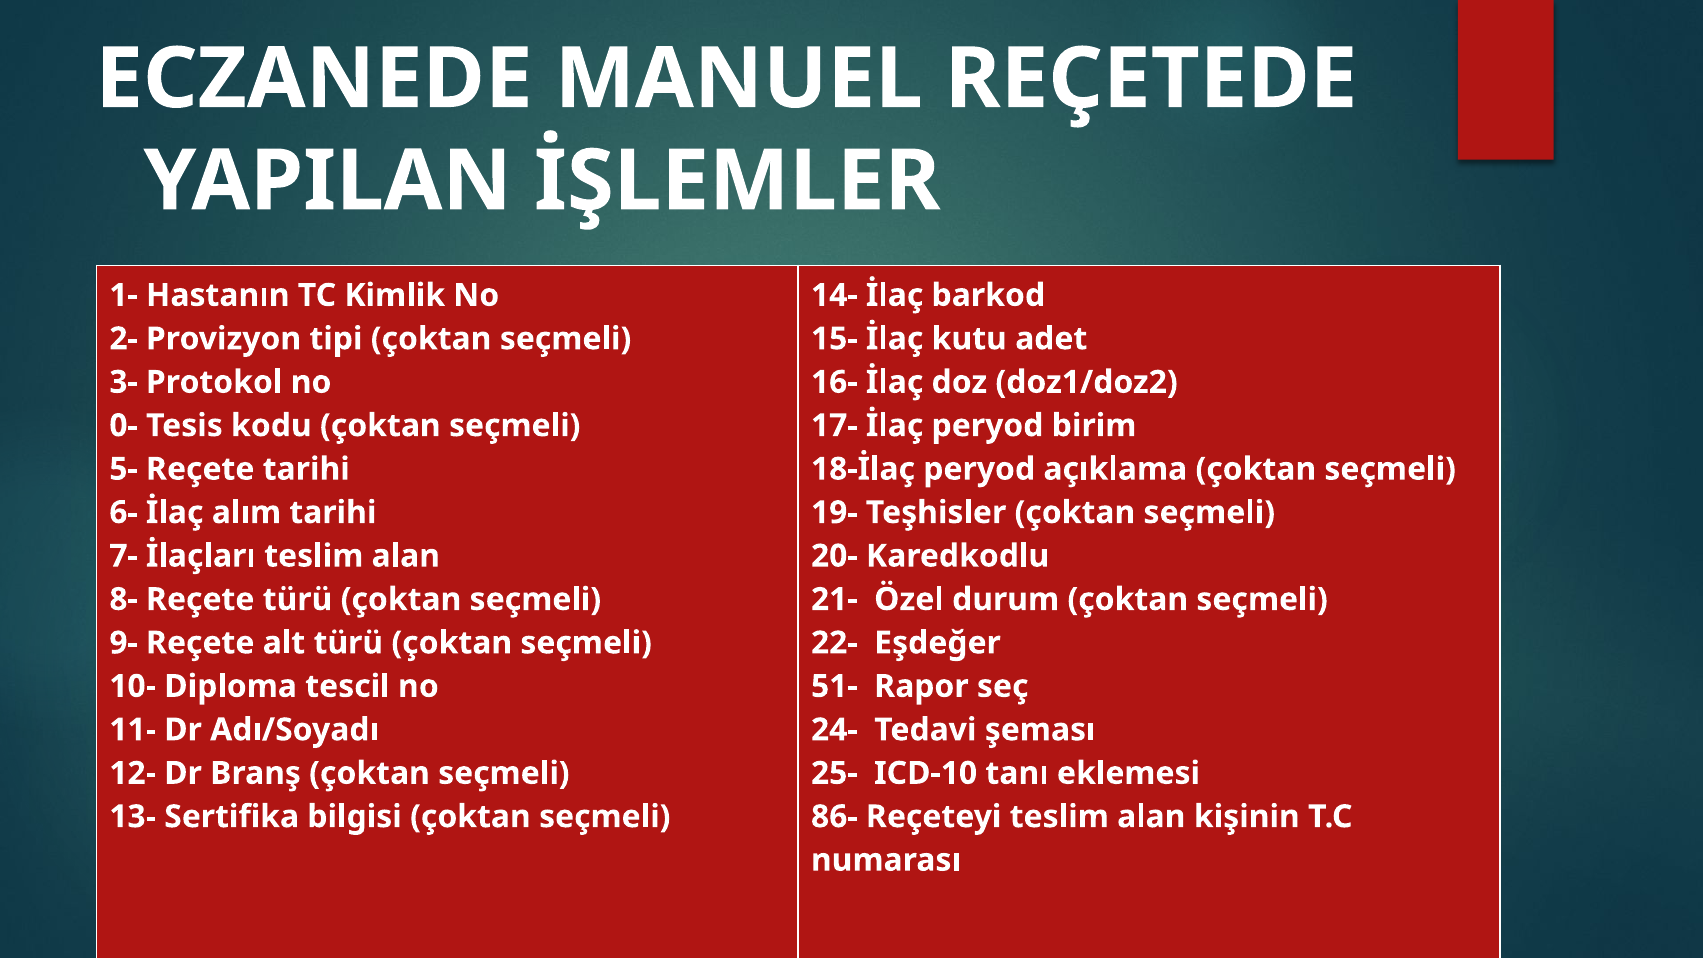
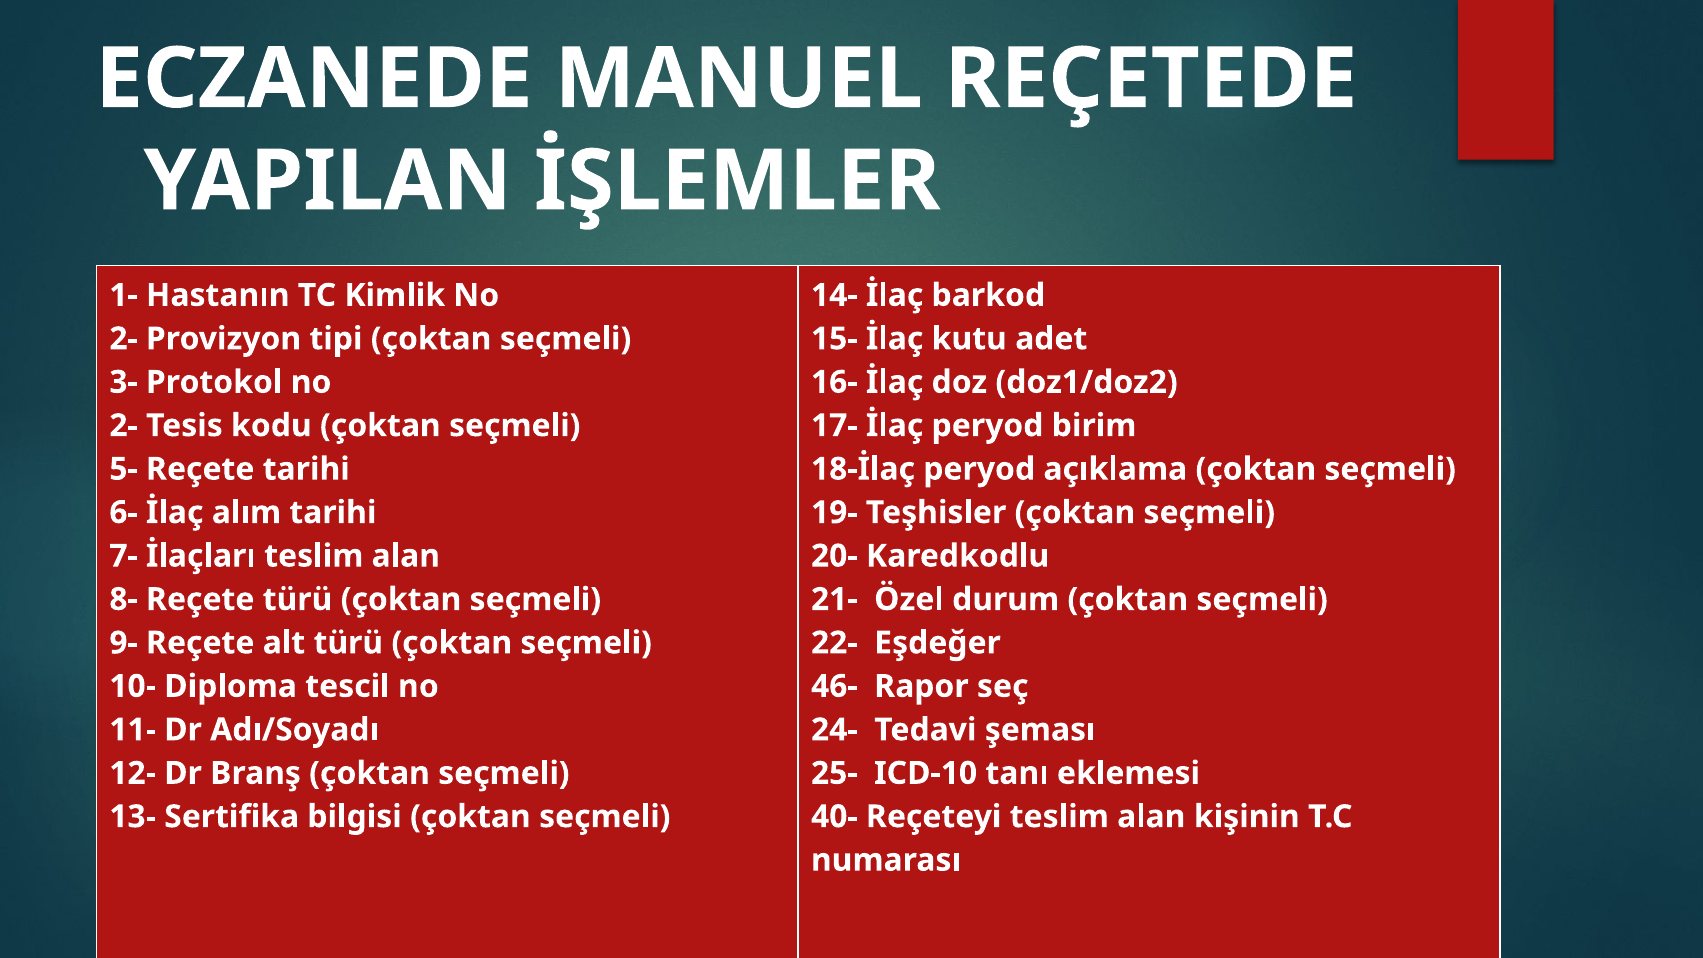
0-: 0- -> 2- (124, 426)
51-: 51- -> 46- (834, 686)
86-: 86- -> 40- (834, 817)
